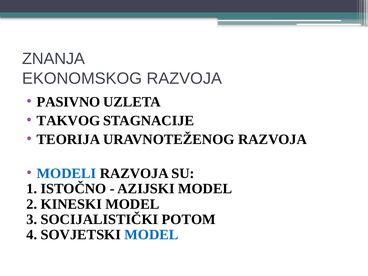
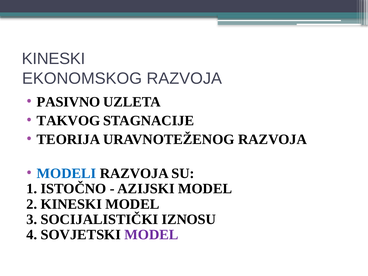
ZNANJA: ZNANJA -> KINESKI (53, 59)
POTOM: POTOM -> IZNOSU (189, 219)
MODEL colour: blue -> purple (151, 235)
